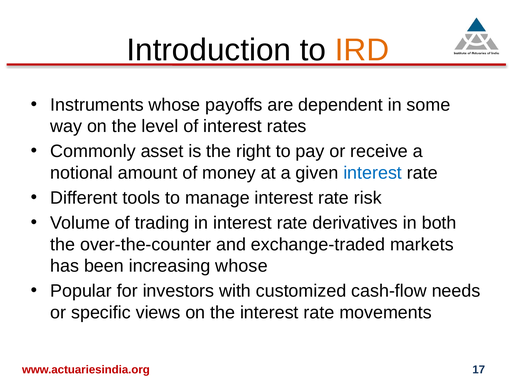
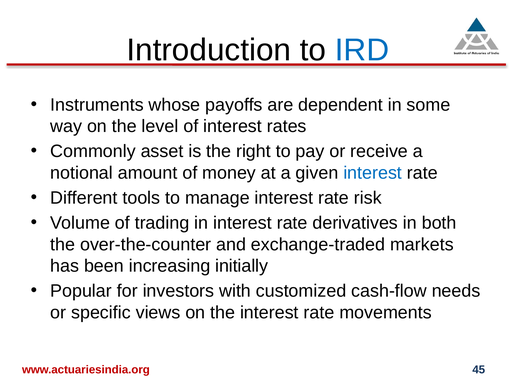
IRD colour: orange -> blue (362, 50)
increasing whose: whose -> initially (242, 266)
17: 17 -> 45 (479, 370)
